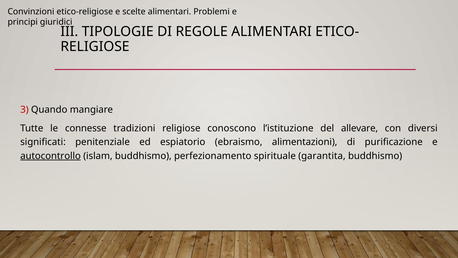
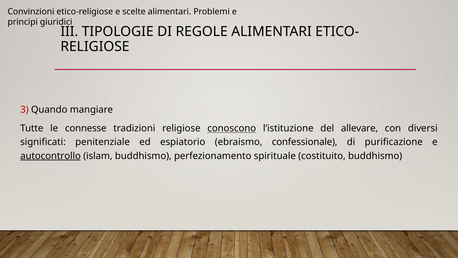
conoscono underline: none -> present (232, 128)
alimentazioni: alimentazioni -> confessionale (305, 142)
garantita: garantita -> costituito (322, 156)
